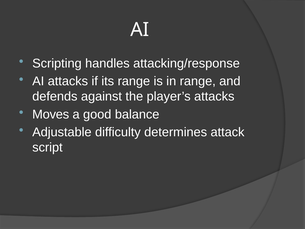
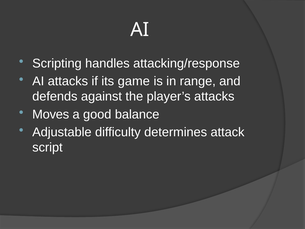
its range: range -> game (134, 81)
